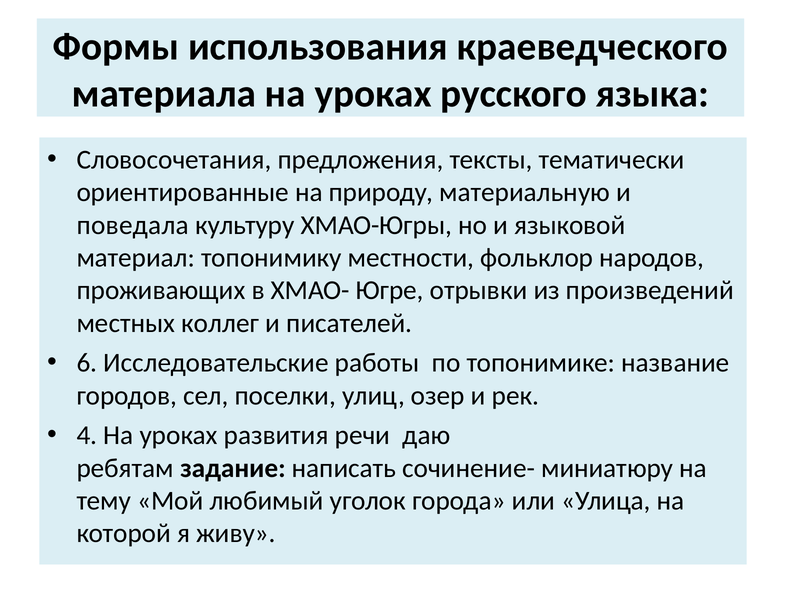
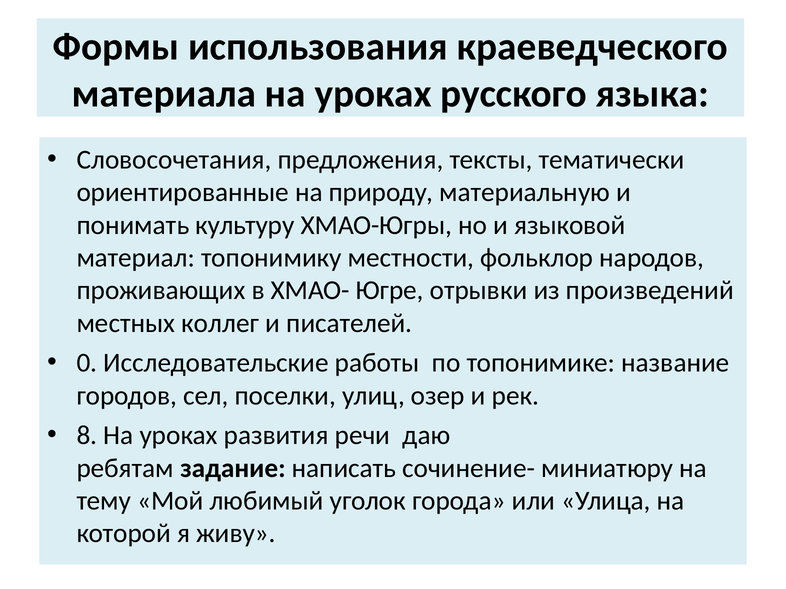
поведала: поведала -> понимать (133, 225)
6: 6 -> 0 (87, 363)
4: 4 -> 8 (87, 436)
